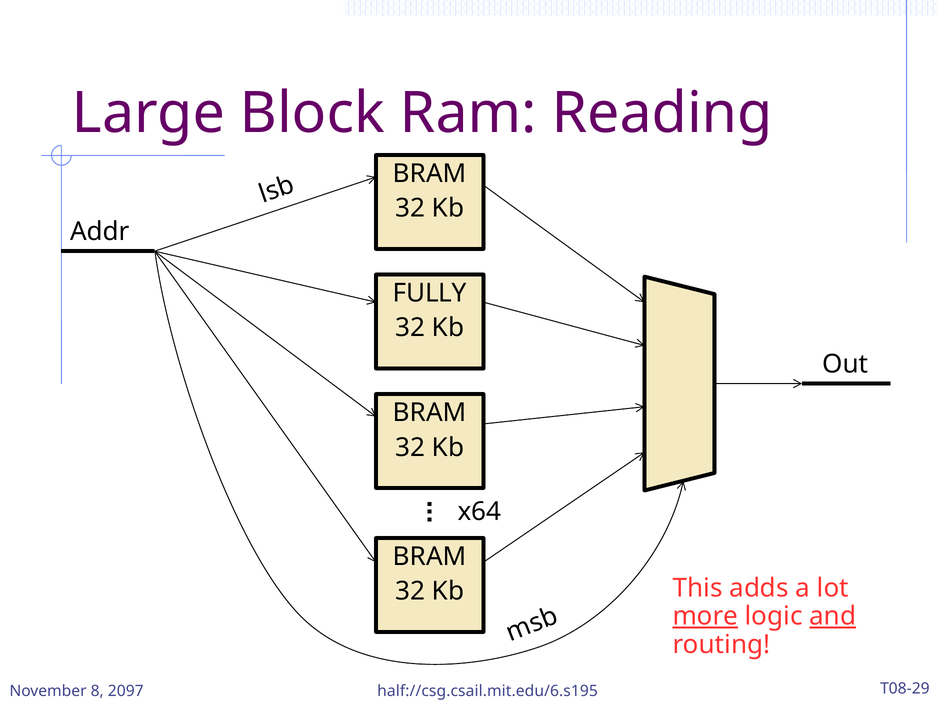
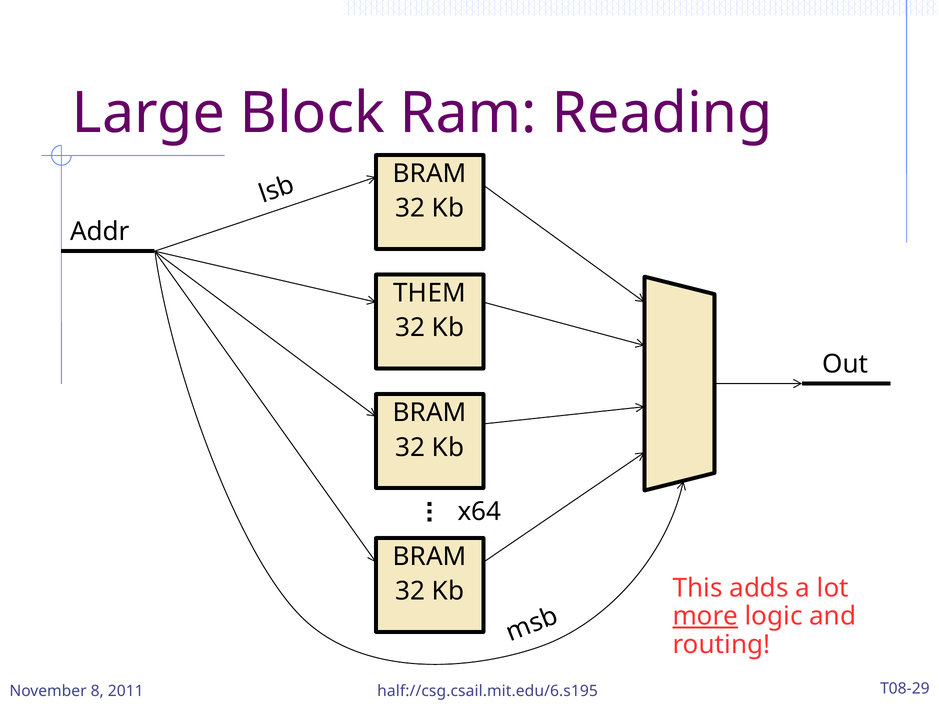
FULLY: FULLY -> THEM (430, 293)
and underline: present -> none (833, 617)
2097: 2097 -> 2011 (126, 691)
